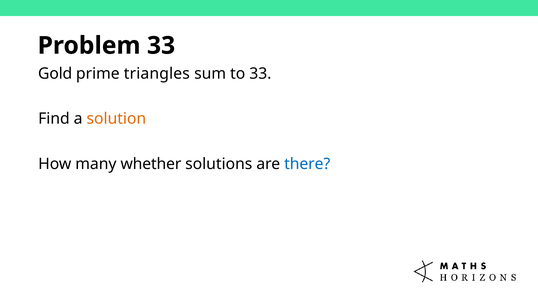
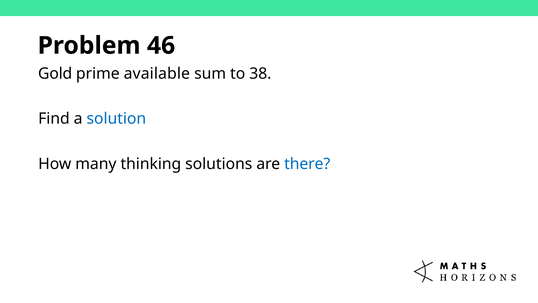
Problem 33: 33 -> 46 (161, 46)
triangles: triangles -> available (157, 73)
to 33: 33 -> 38 (260, 73)
solution colour: orange -> blue (116, 119)
whether: whether -> thinking (151, 164)
